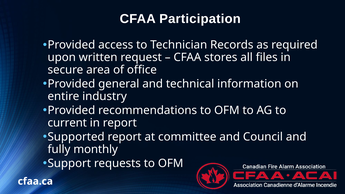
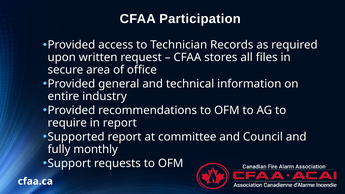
current: current -> require (67, 123)
